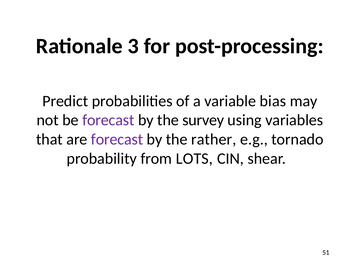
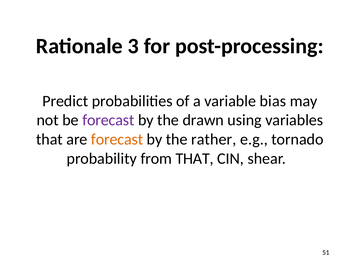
survey: survey -> drawn (203, 120)
forecast colour: purple -> orange (117, 139)
from LOTS: LOTS -> THAT (195, 159)
